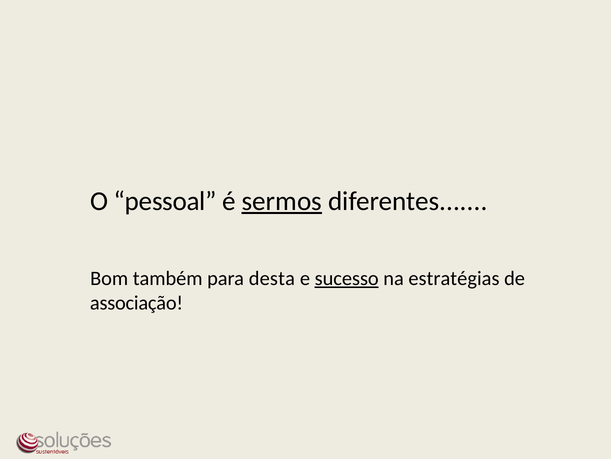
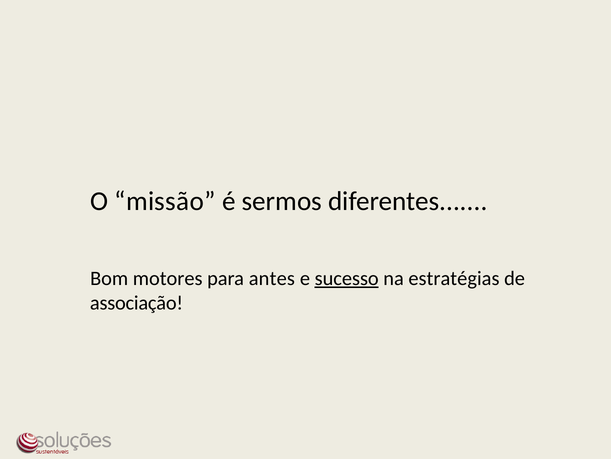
pessoal: pessoal -> missão (165, 201)
sermos underline: present -> none (282, 201)
também: também -> motores (168, 278)
desta: desta -> antes (272, 278)
